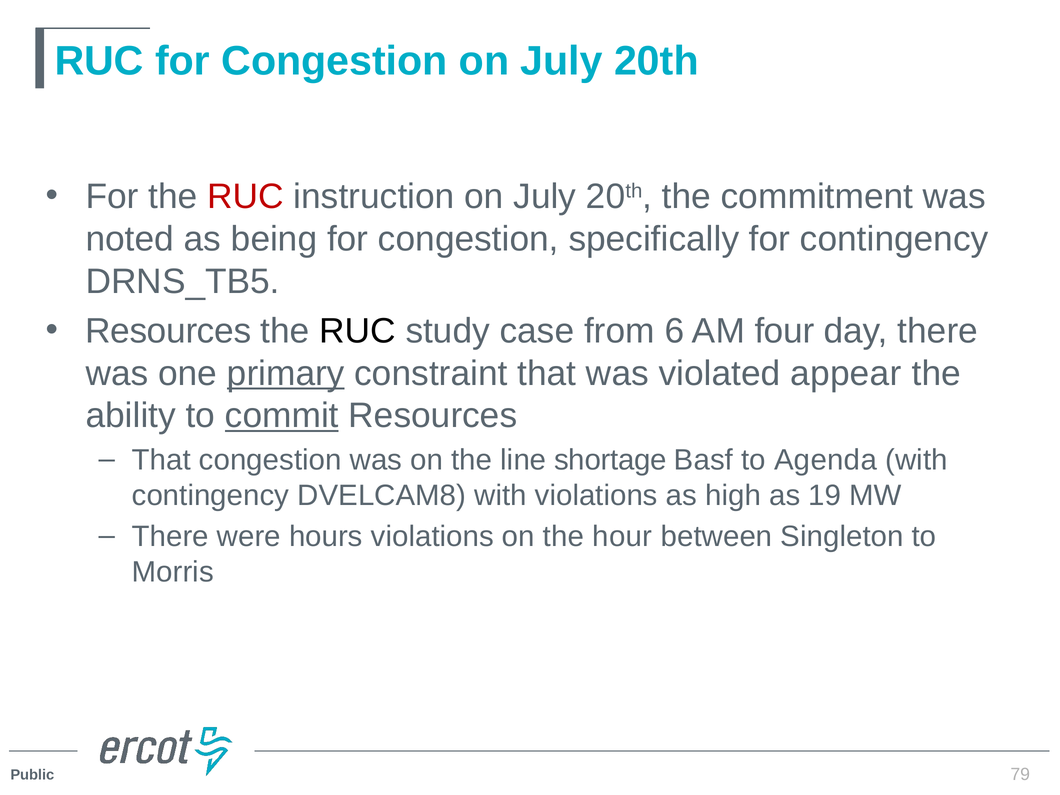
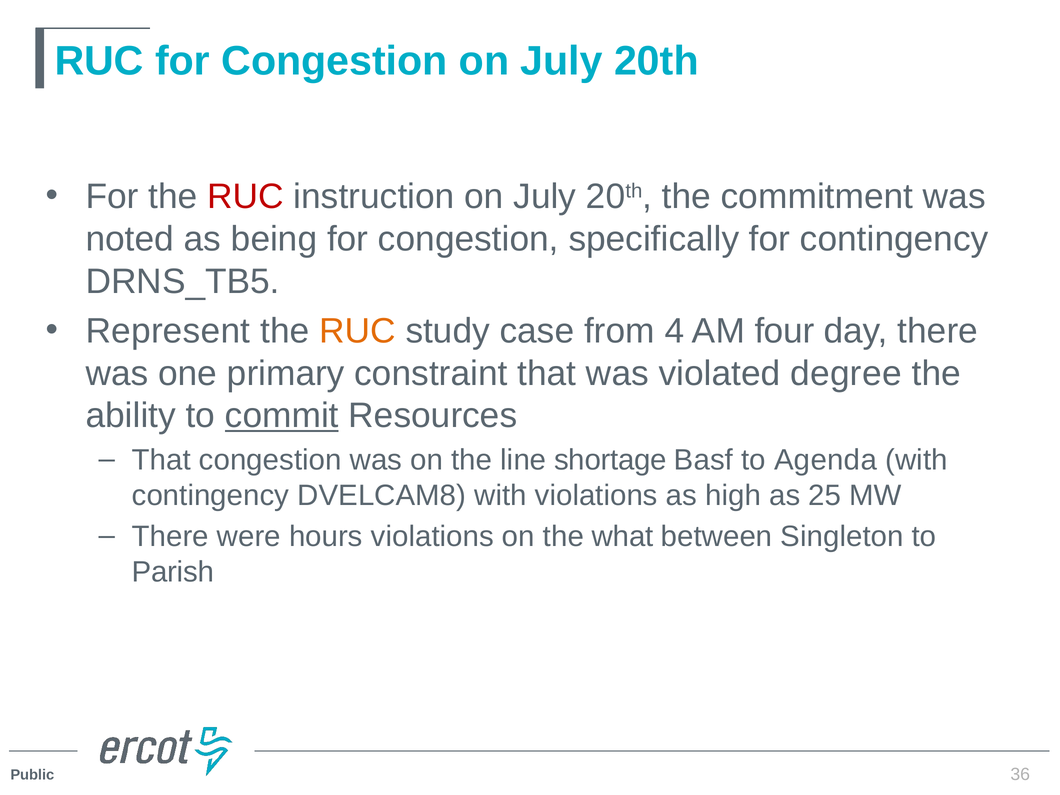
Resources: Resources -> Represent (168, 331)
RUC colour: black -> orange (357, 331)
6: 6 -> 4 (674, 331)
primary underline: present -> none (286, 373)
appear: appear -> degree (846, 373)
19: 19 -> 25 (825, 495)
hour: hour -> what (623, 537)
Morris: Morris -> Parish (173, 572)
79: 79 -> 36 (1020, 775)
